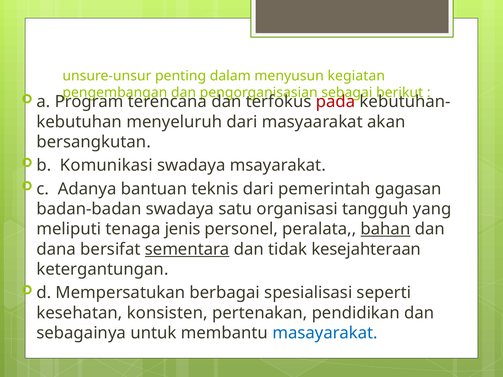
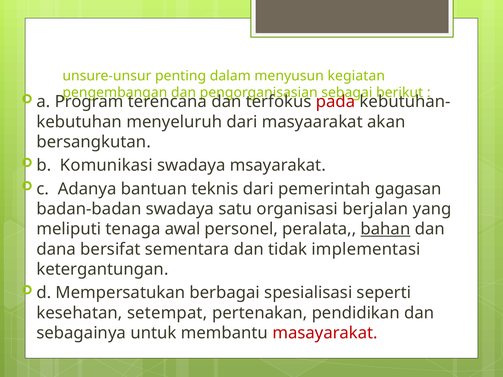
tangguh: tangguh -> berjalan (375, 209)
jenis: jenis -> awal (183, 229)
sementara underline: present -> none (187, 249)
kesejahteraan: kesejahteraan -> implementasi (366, 249)
konsisten: konsisten -> setempat (167, 313)
masayarakat colour: blue -> red (325, 333)
